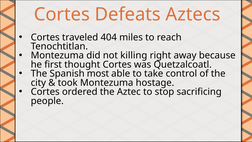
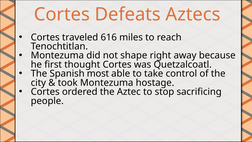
404: 404 -> 616 (109, 37)
killing: killing -> shape (134, 55)
